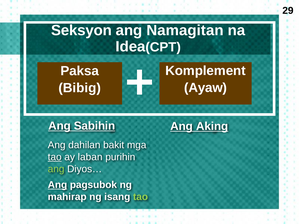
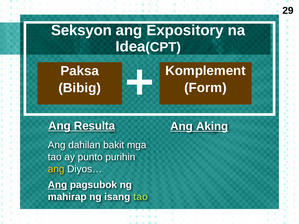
Namagitan: Namagitan -> Expository (185, 30)
Ayaw: Ayaw -> Form (205, 88)
Sabihin: Sabihin -> Resulta (95, 126)
tao underline: present -> none (55, 157)
laban: laban -> punto (90, 157)
ang colour: light green -> yellow (56, 169)
